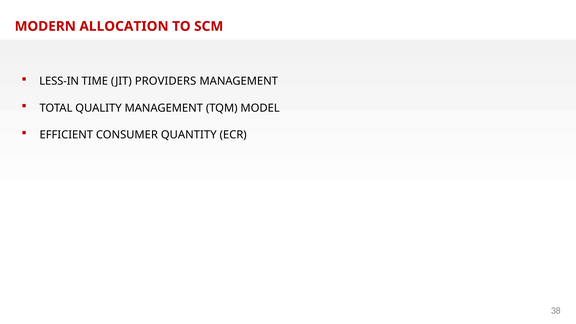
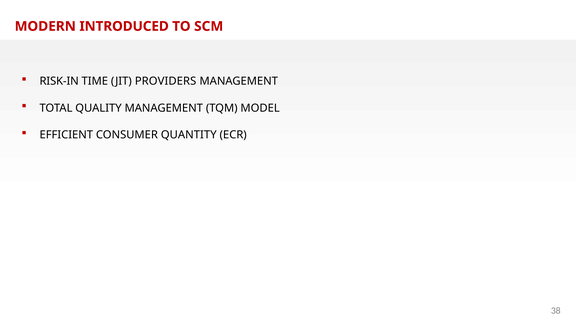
ALLOCATION: ALLOCATION -> INTRODUCED (124, 26)
LESS-IN: LESS-IN -> RISK-IN (59, 81)
